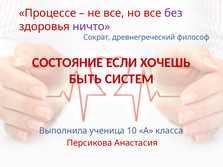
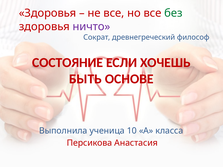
Процессе: Процессе -> Здоровья (48, 13)
без colour: purple -> green (173, 13)
СИСТЕМ: СИСТЕМ -> ОСНОВЕ (129, 79)
